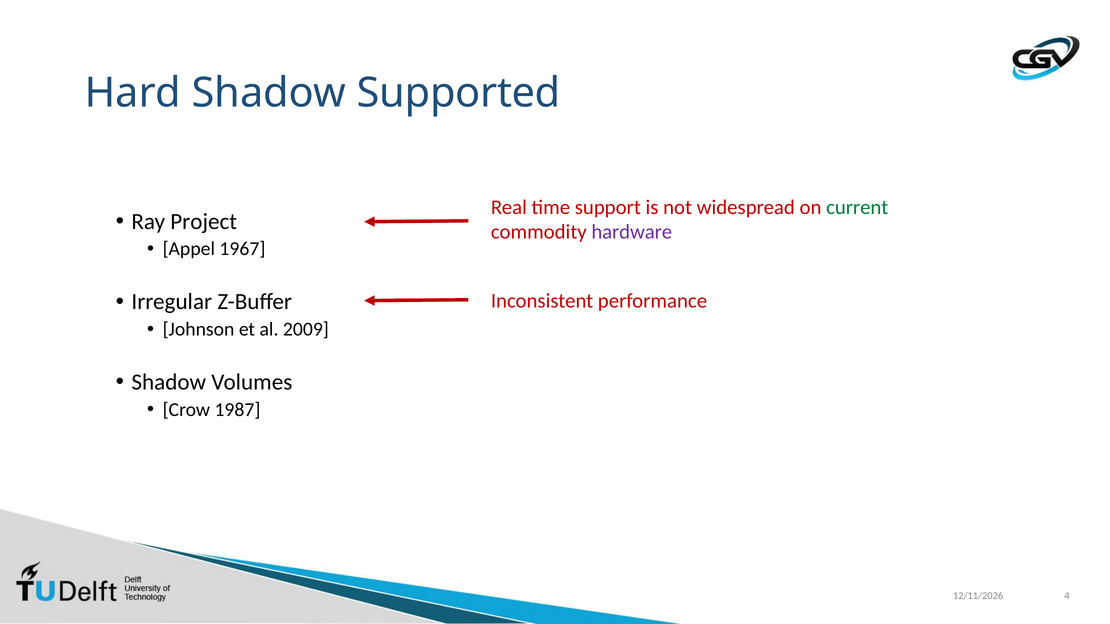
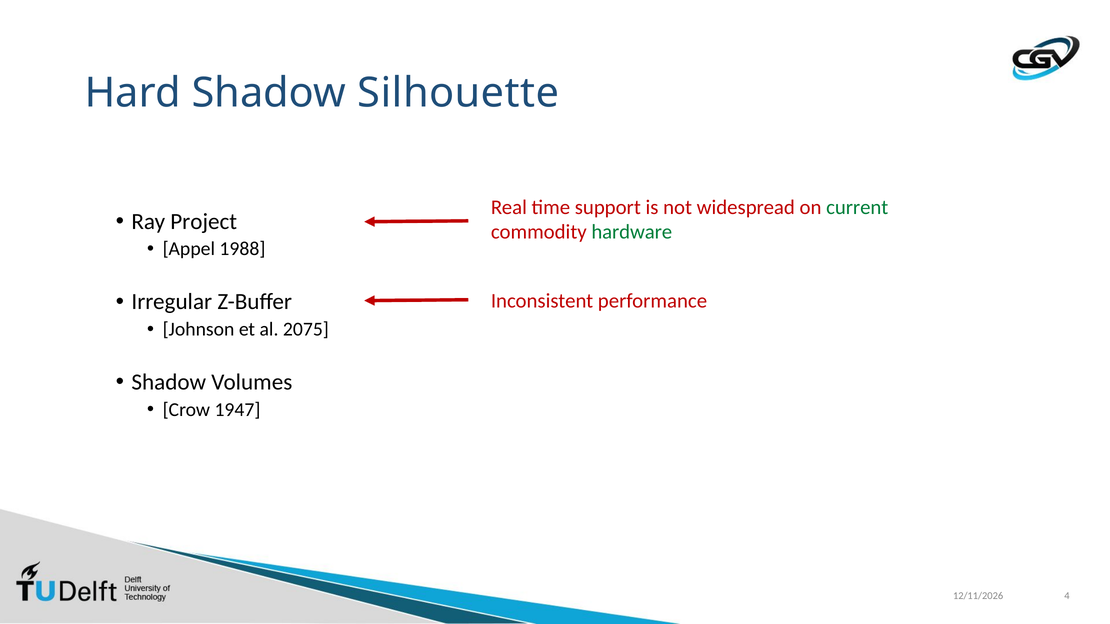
Supported: Supported -> Silhouette (458, 93)
hardware colour: purple -> green (632, 232)
1967: 1967 -> 1988 (242, 249)
2009: 2009 -> 2075 (306, 329)
1987: 1987 -> 1947 (237, 410)
